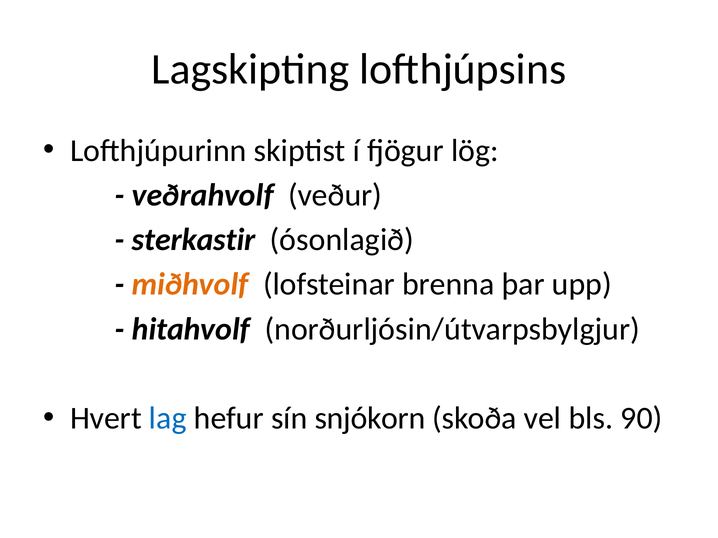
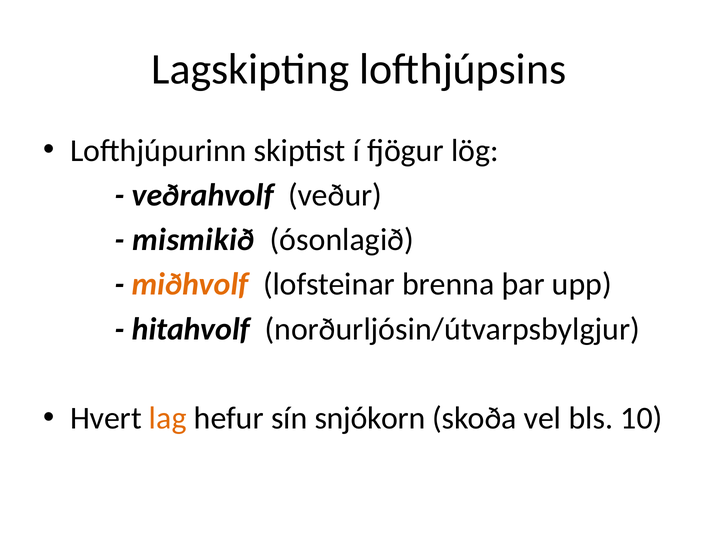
sterkastir: sterkastir -> mismikið (193, 240)
lag colour: blue -> orange (168, 419)
90: 90 -> 10 (641, 419)
